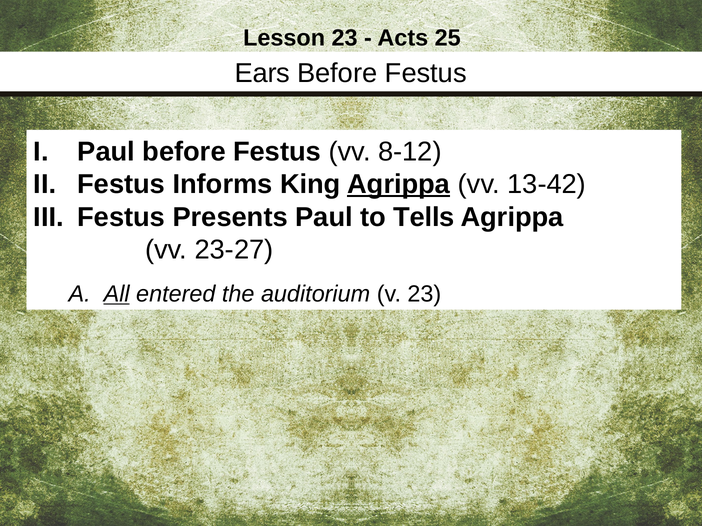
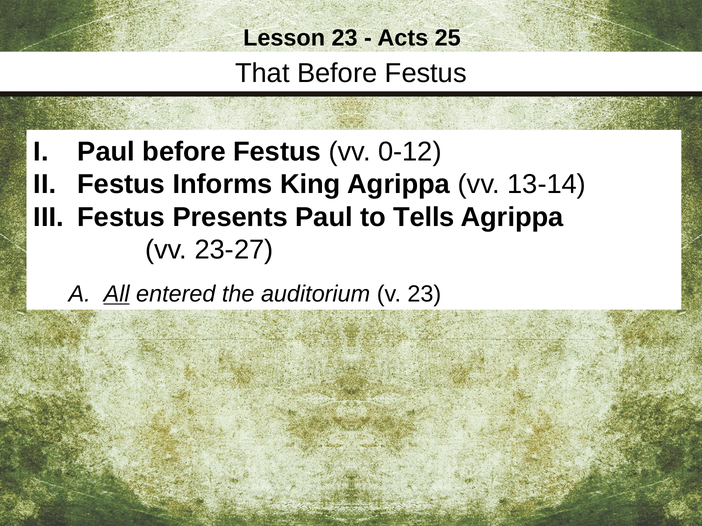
Ears: Ears -> That (262, 74)
8-12: 8-12 -> 0-12 (410, 152)
Agrippa underline: present -> none (399, 184)
13-42: 13-42 -> 13-14 (547, 184)
